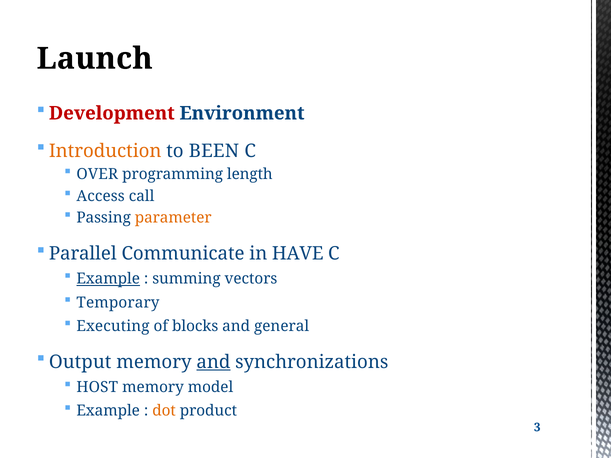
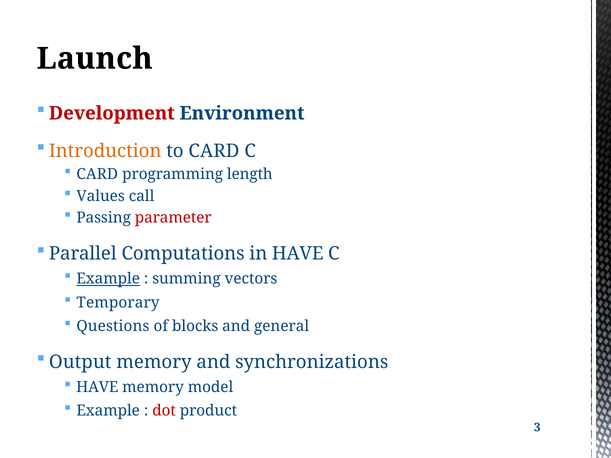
to BEEN: BEEN -> CARD (214, 151)
OVER: OVER -> CARD (97, 174)
Access: Access -> Values (101, 196)
parameter colour: orange -> red (173, 218)
Communicate: Communicate -> Computations (183, 254)
Executing: Executing -> Questions (113, 326)
and underline: present -> none (213, 362)
HOST: HOST -> HAVE (97, 387)
dot colour: orange -> red (164, 411)
